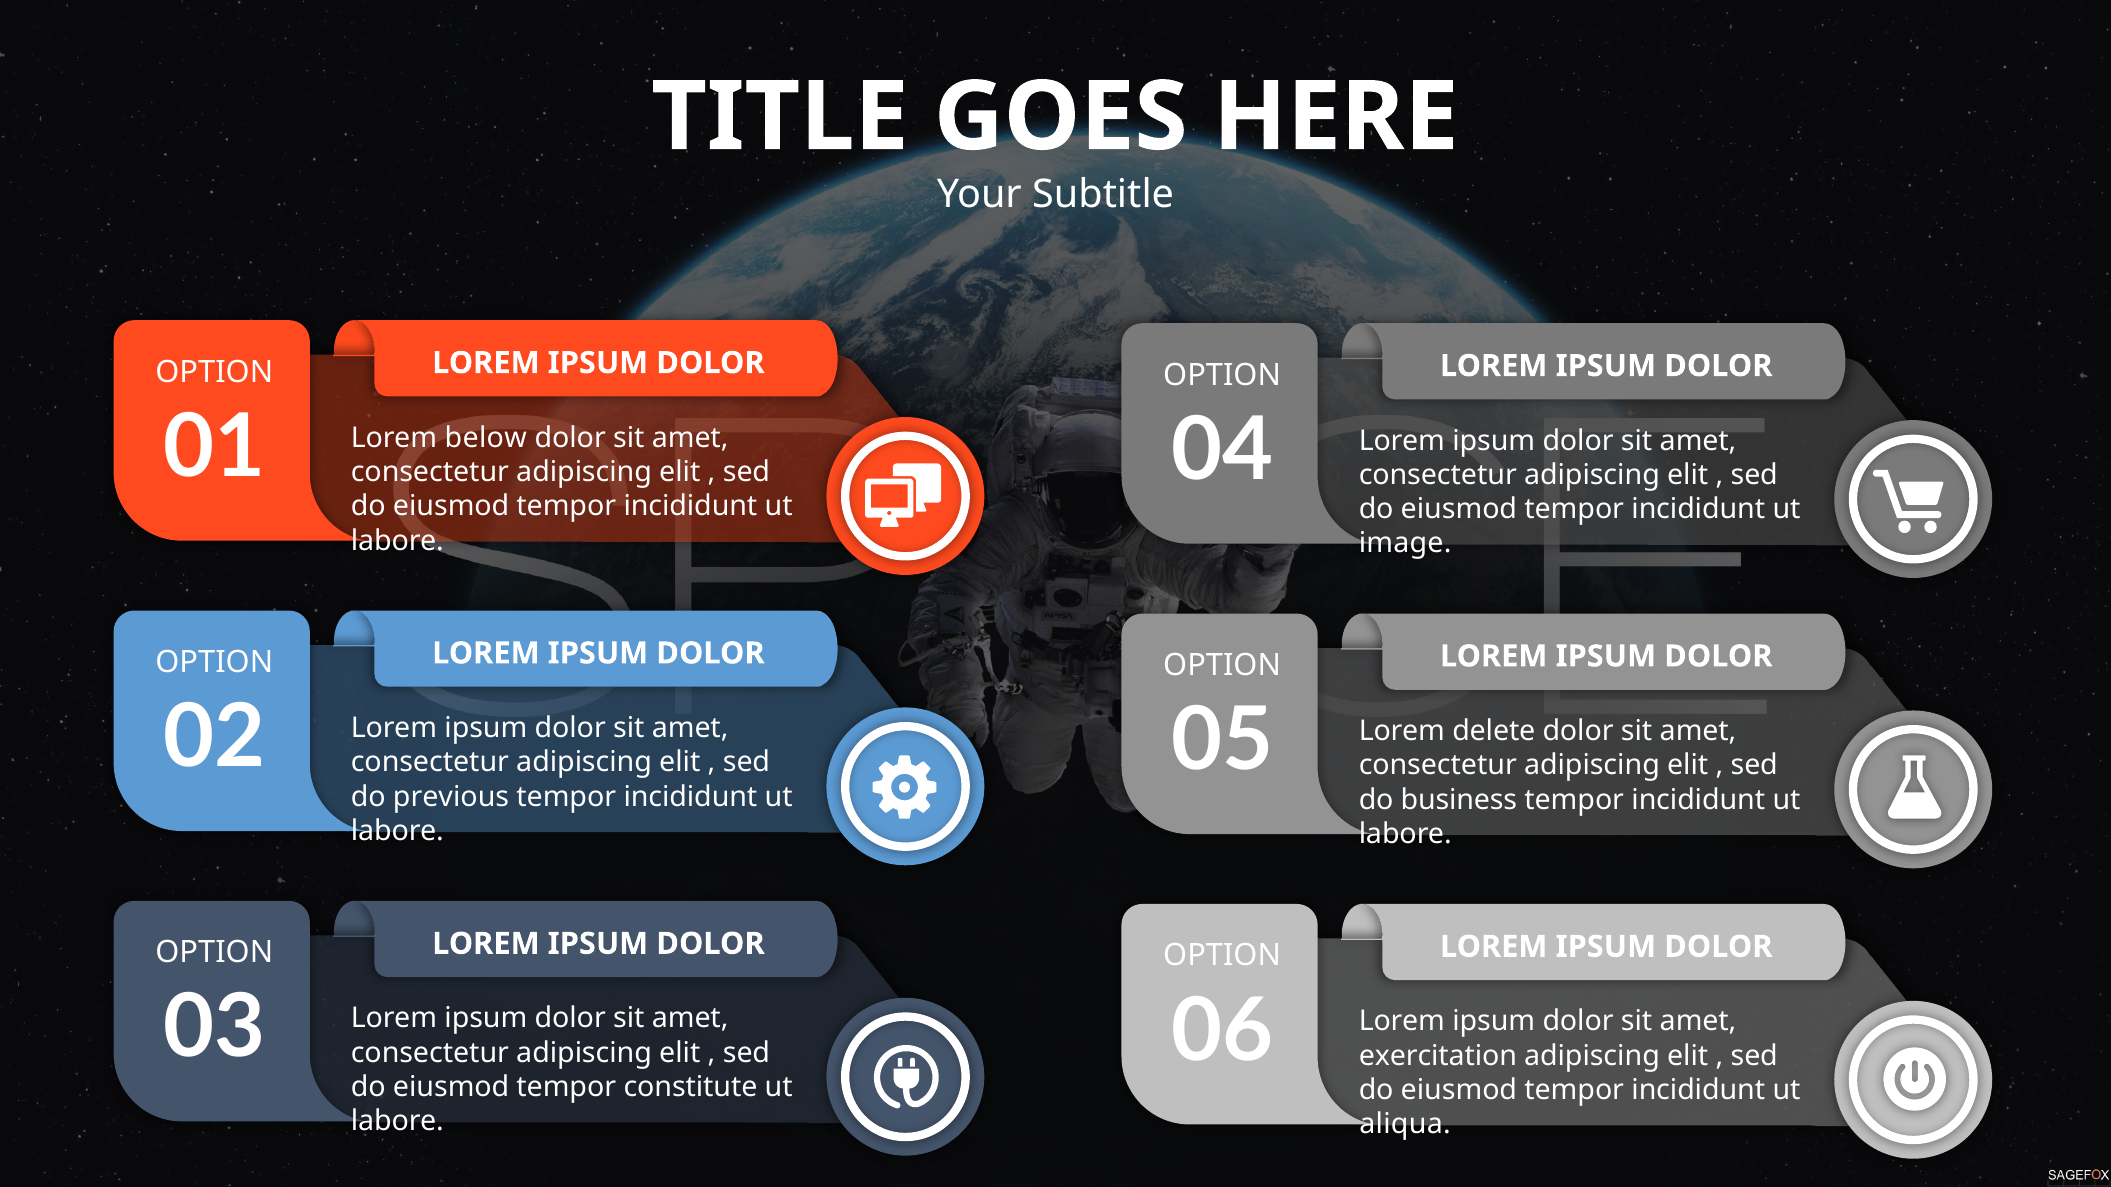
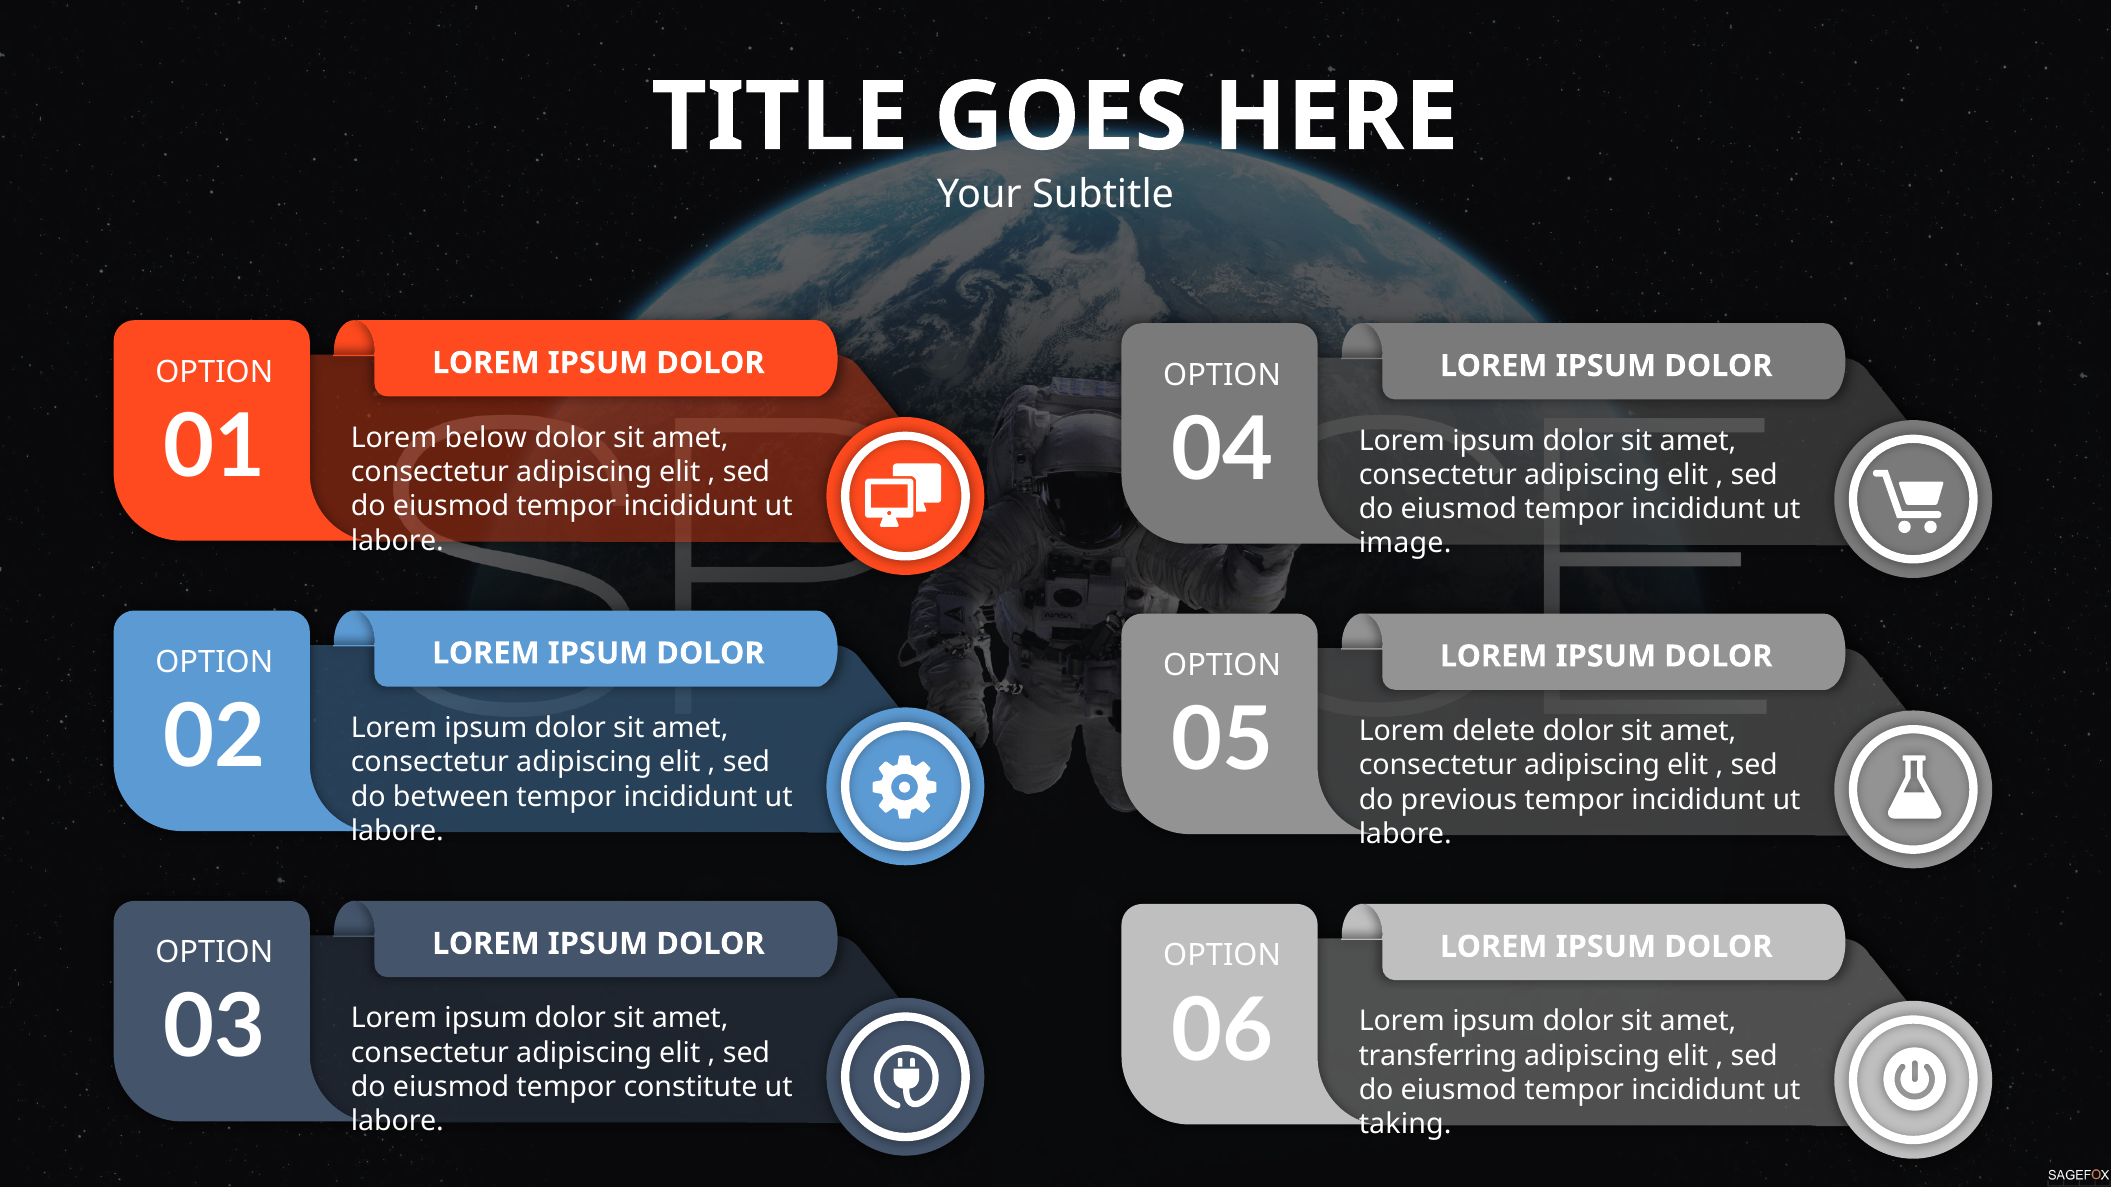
previous: previous -> between (451, 797)
business: business -> previous (1459, 800)
exercitation: exercitation -> transferring (1438, 1056)
aliqua: aliqua -> taking (1405, 1125)
